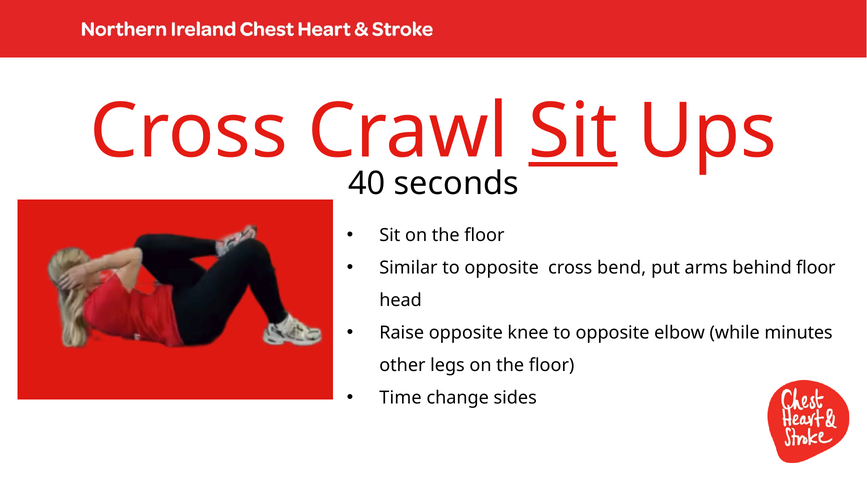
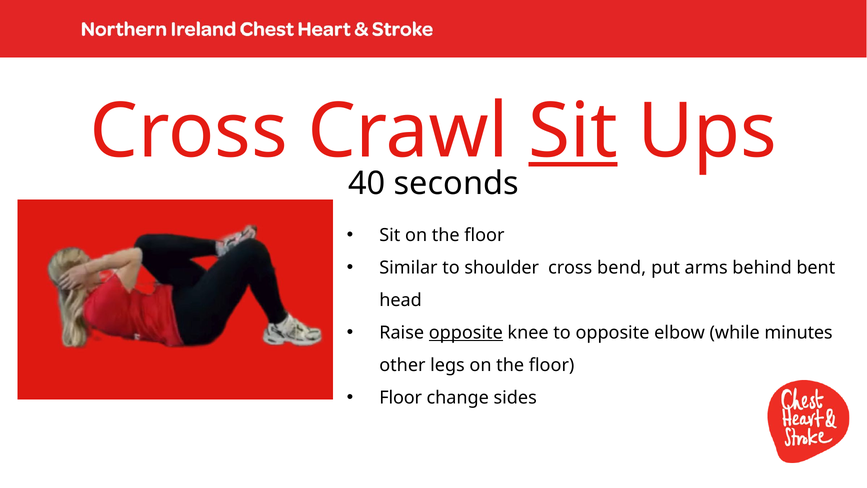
Similar to opposite: opposite -> shoulder (502, 268)
behind floor: floor -> bent (816, 268)
opposite underline: none -> present (466, 333)
Time: Time -> Floor (401, 398)
